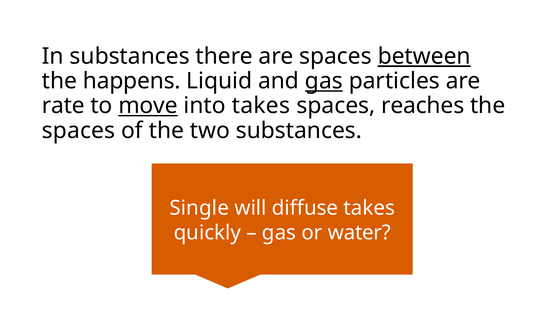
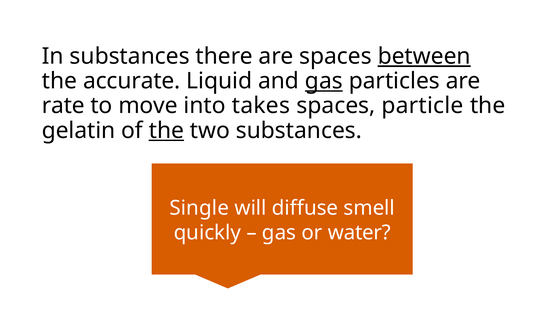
happens: happens -> accurate (132, 81)
move underline: present -> none (148, 106)
reaches: reaches -> particle (423, 106)
spaces: spaces -> gelatin (79, 130)
the underline: none -> present (166, 130)
diffuse takes: takes -> smell (369, 208)
